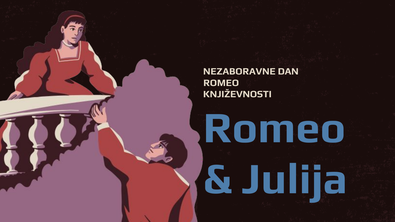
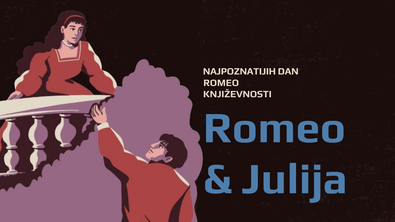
NEZABORAVNE: NEZABORAVNE -> NAJPOZNATIJIH (239, 71)
